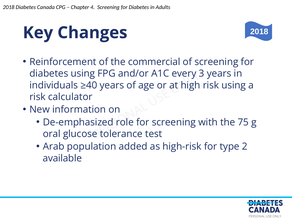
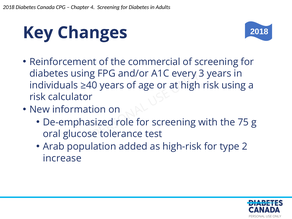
available: available -> increase (62, 158)
